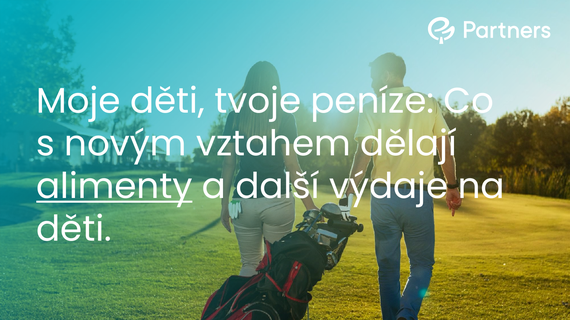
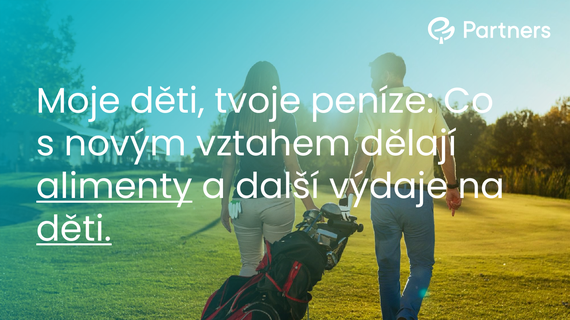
děti underline: none -> present (74, 229)
